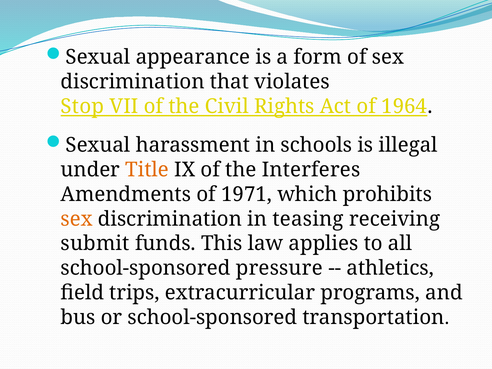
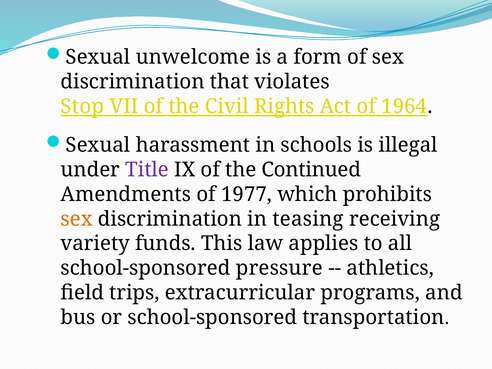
appearance: appearance -> unwelcome (193, 57)
Title colour: orange -> purple (147, 170)
Interferes: Interferes -> Continued (311, 170)
1971: 1971 -> 1977 (247, 194)
submit: submit -> variety (95, 244)
